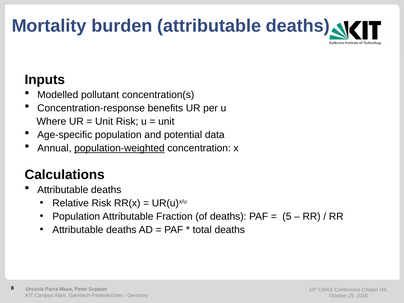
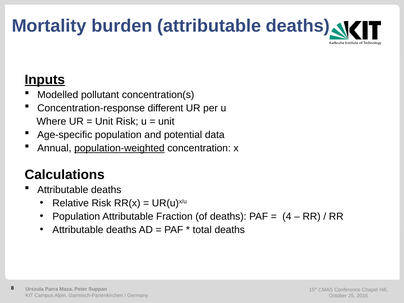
Inputs underline: none -> present (45, 80)
benefits: benefits -> different (165, 108)
5: 5 -> 4 (287, 216)
